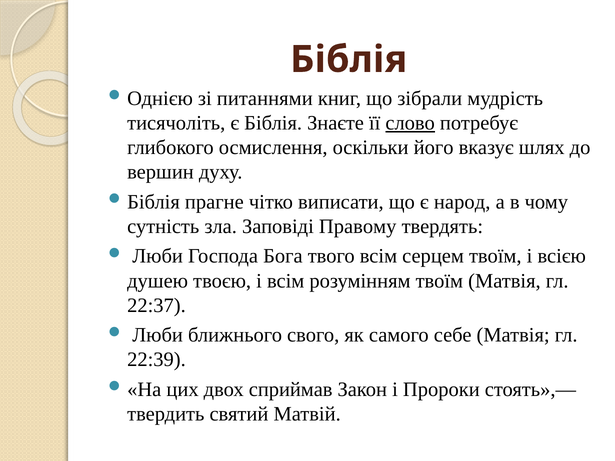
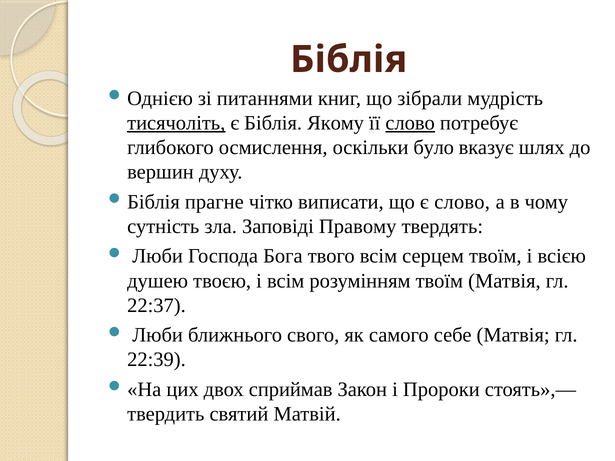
тисячоліть underline: none -> present (176, 123)
Знаєте: Знаєте -> Якому (336, 123)
його: його -> було (434, 148)
є народ: народ -> слово (462, 202)
